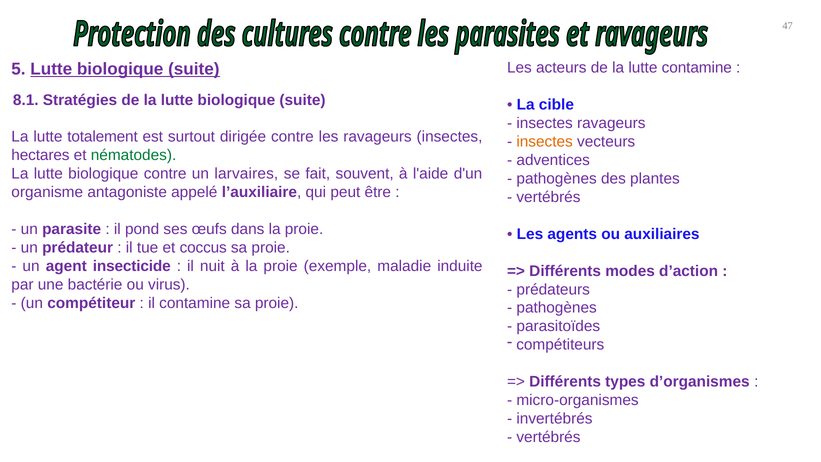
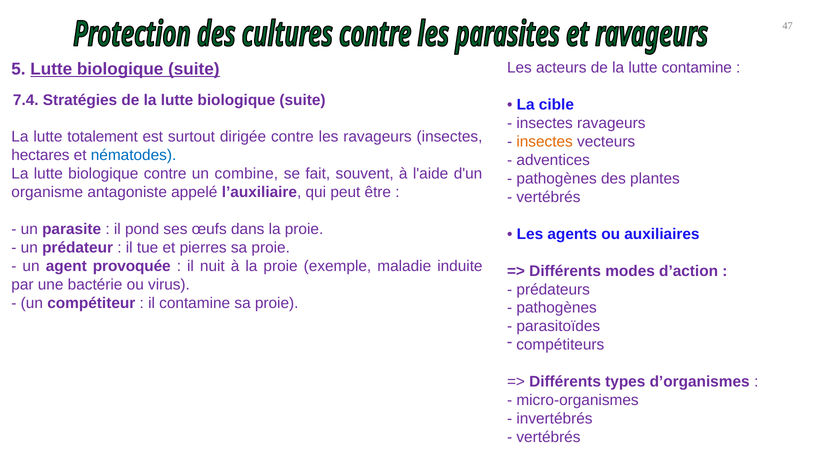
8.1: 8.1 -> 7.4 (26, 100)
nématodes colour: green -> blue (134, 155)
larvaires: larvaires -> combine (246, 173)
coccus: coccus -> pierres (203, 247)
insecticide: insecticide -> provoquée (132, 266)
